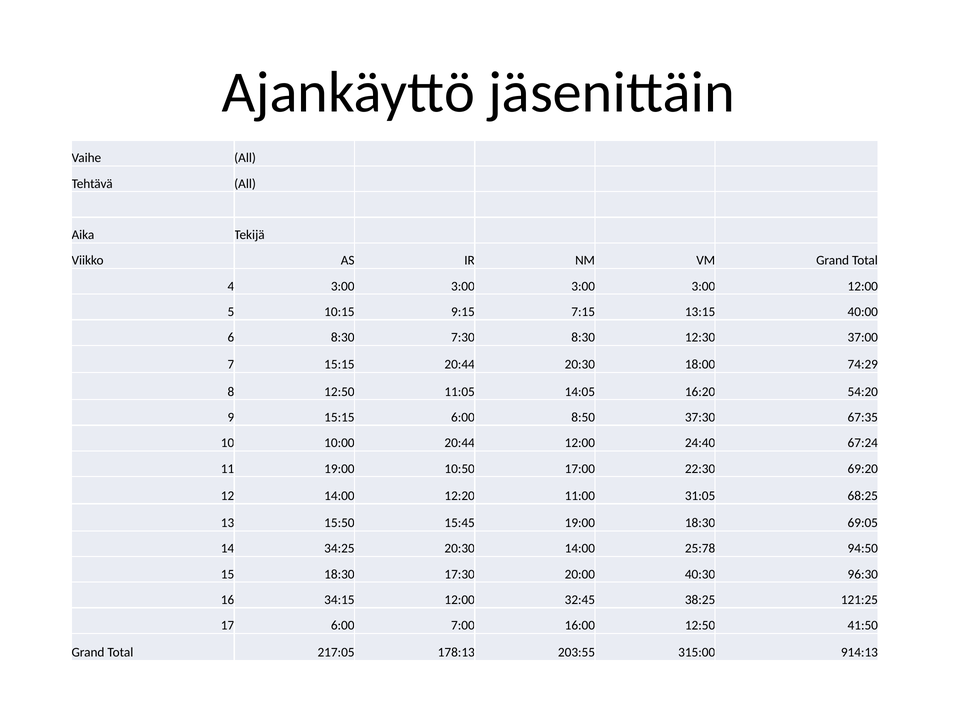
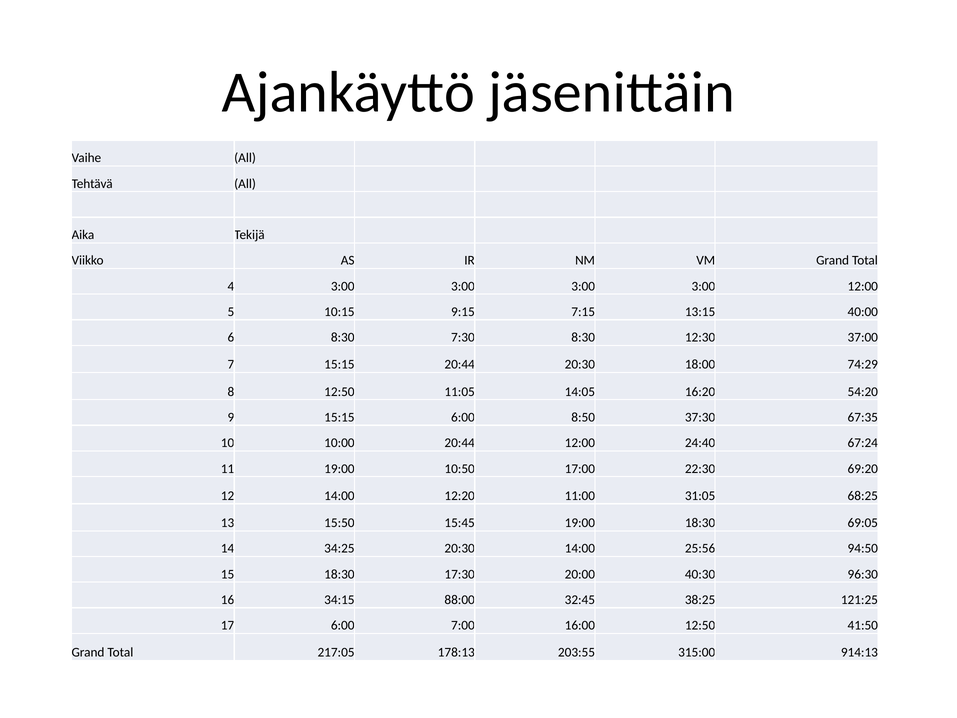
25:78: 25:78 -> 25:56 (700, 548)
34:15 12:00: 12:00 -> 88:00 (460, 600)
